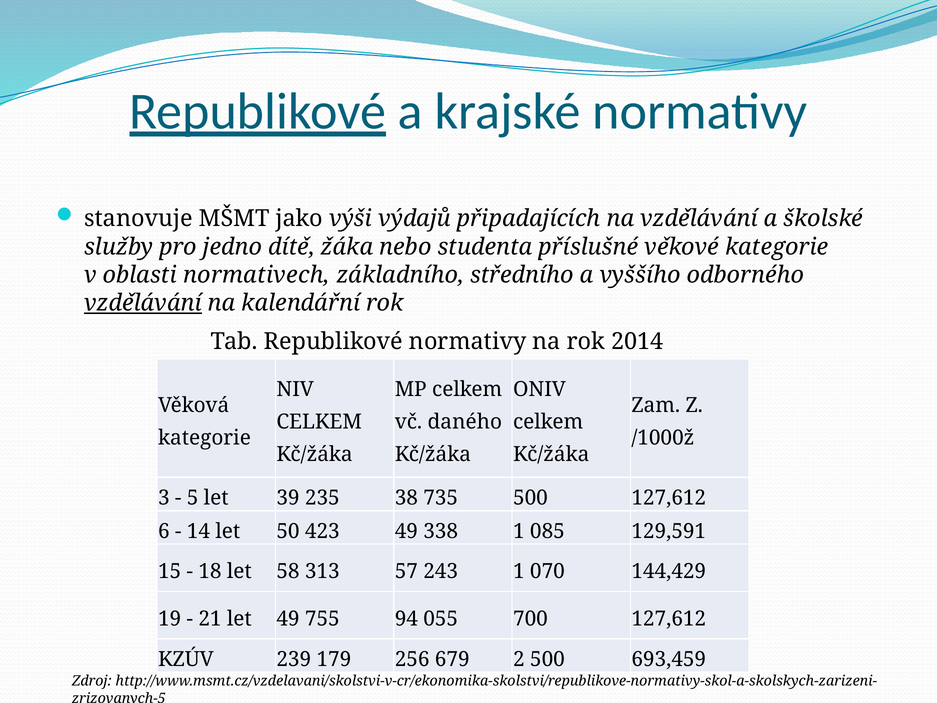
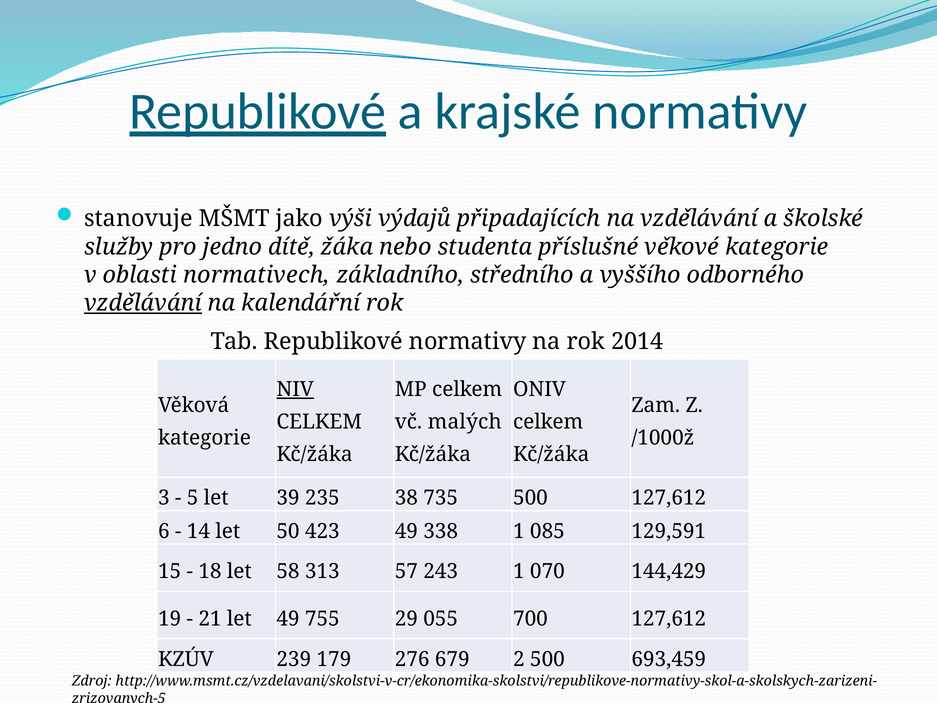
NIV underline: none -> present (295, 389)
daného: daného -> malých (465, 422)
94: 94 -> 29 (406, 619)
256: 256 -> 276 (412, 659)
